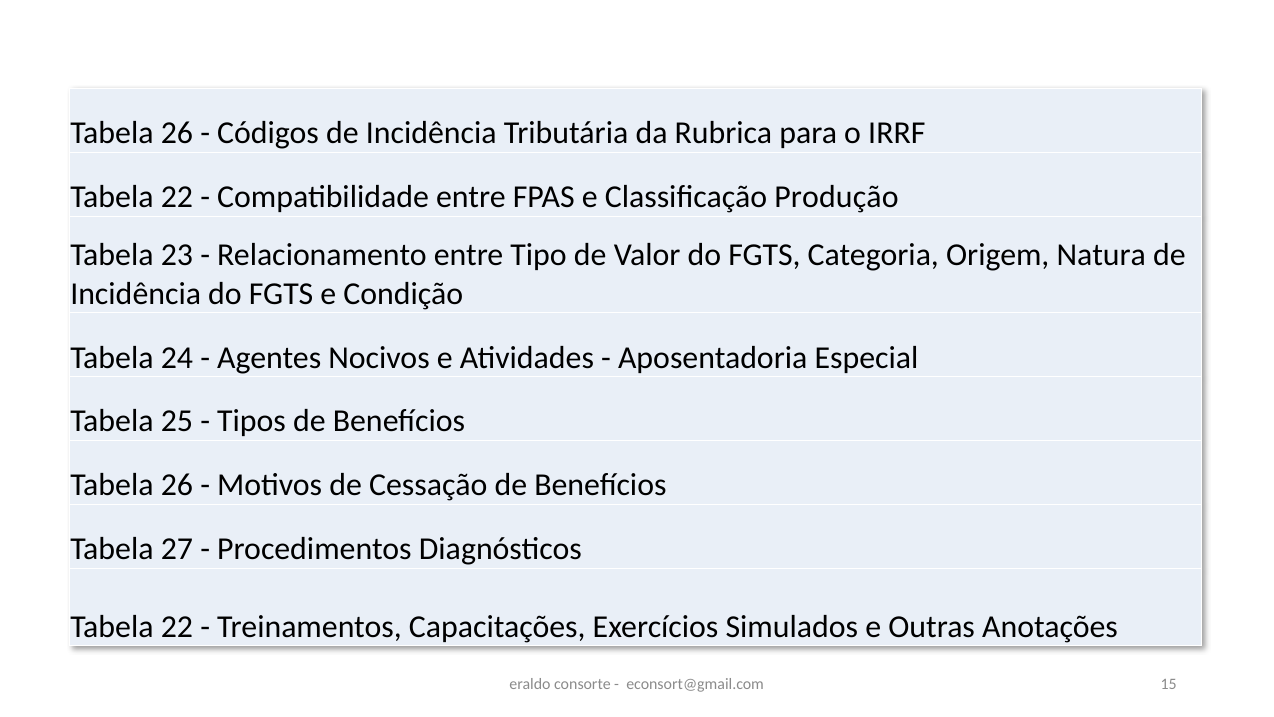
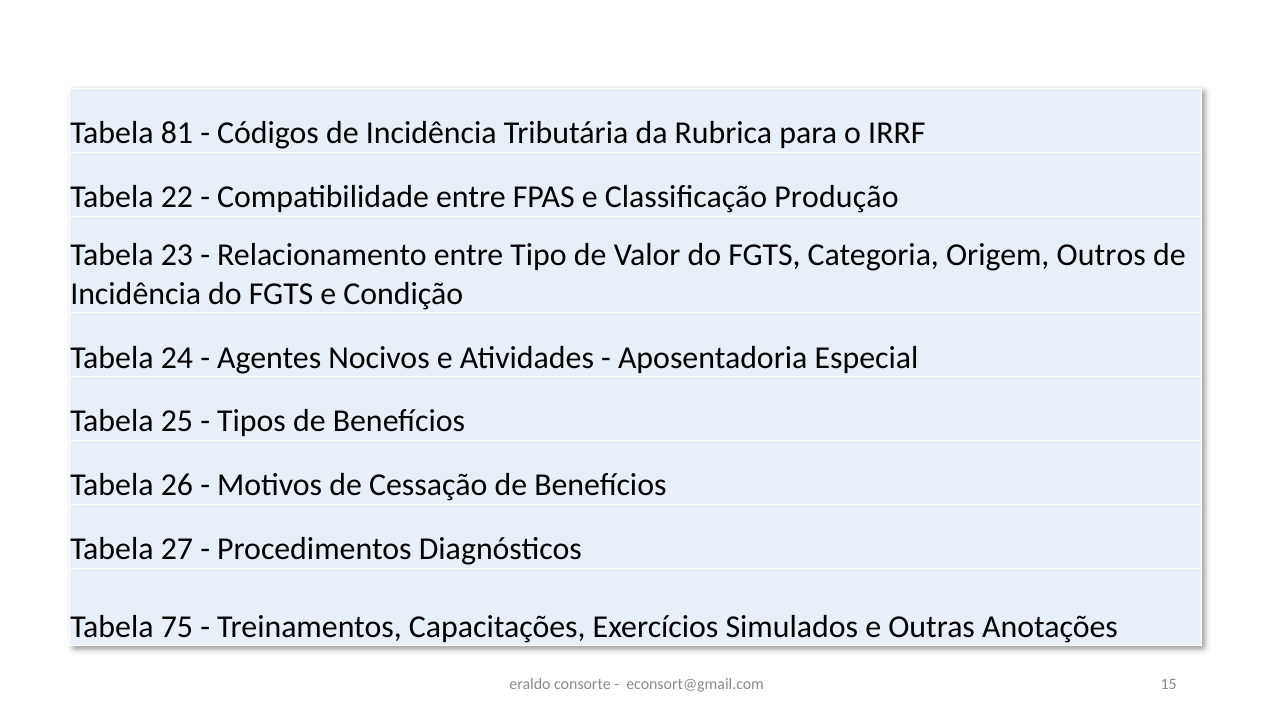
26: 26 -> 81 (177, 133)
Natura: Natura -> Outros (1101, 255)
22: 22 -> 75 (177, 626)
